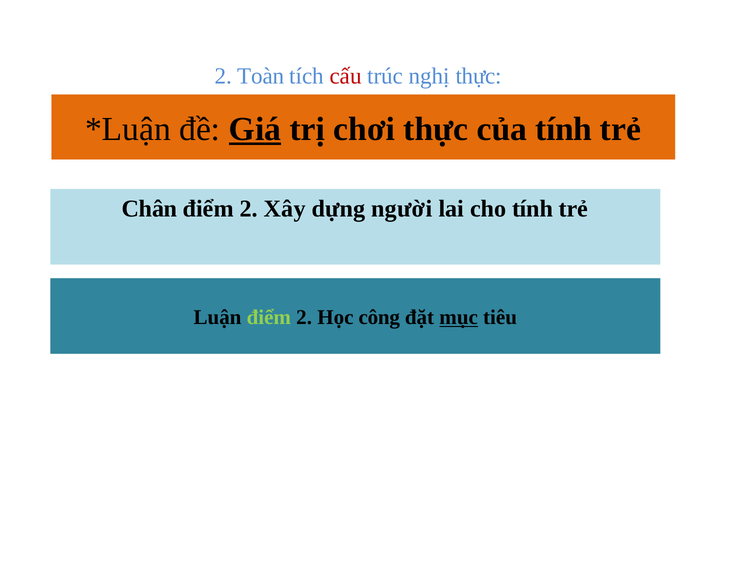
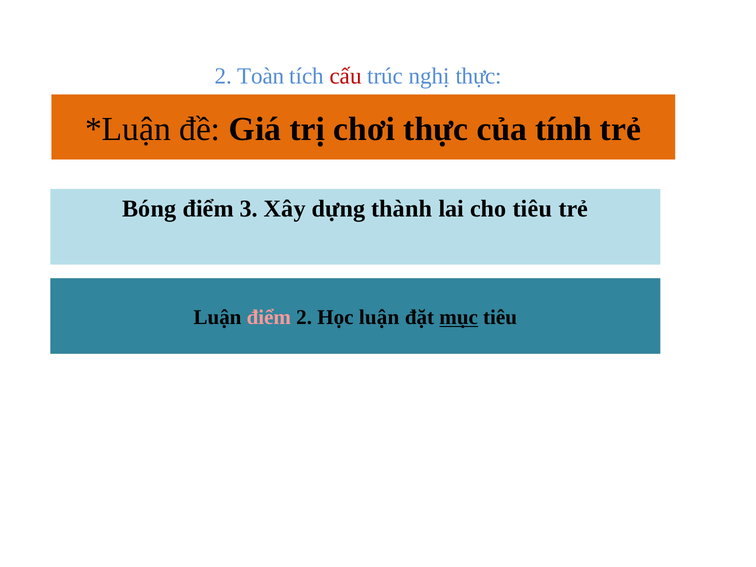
Giá underline: present -> none (255, 129)
Chân: Chân -> Bóng (149, 209)
2: 2 -> 3 (249, 209)
người: người -> thành (402, 209)
cho tính: tính -> tiêu (532, 209)
điểm colour: light green -> pink (269, 318)
Học công: công -> luận (379, 318)
